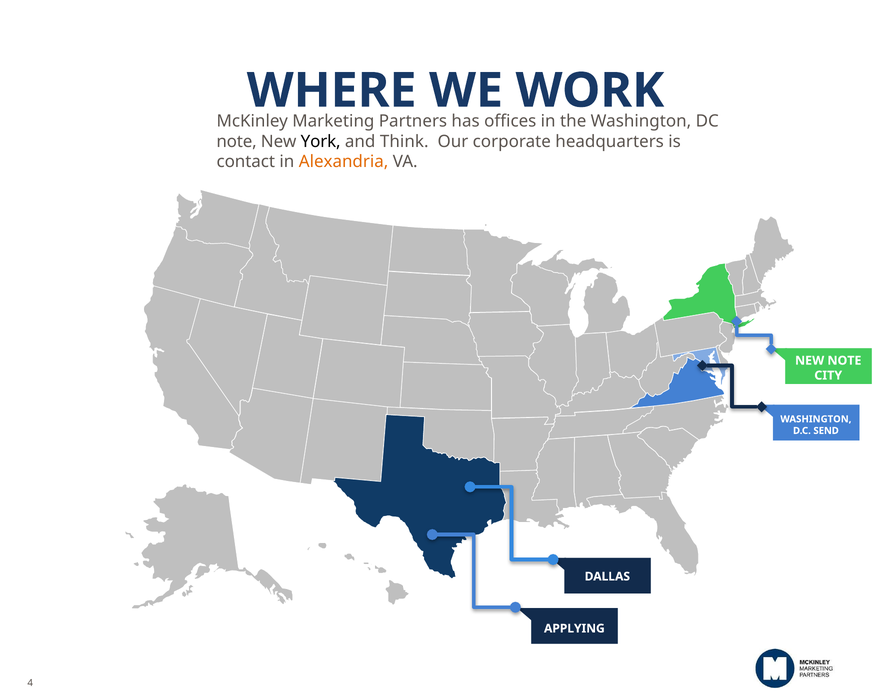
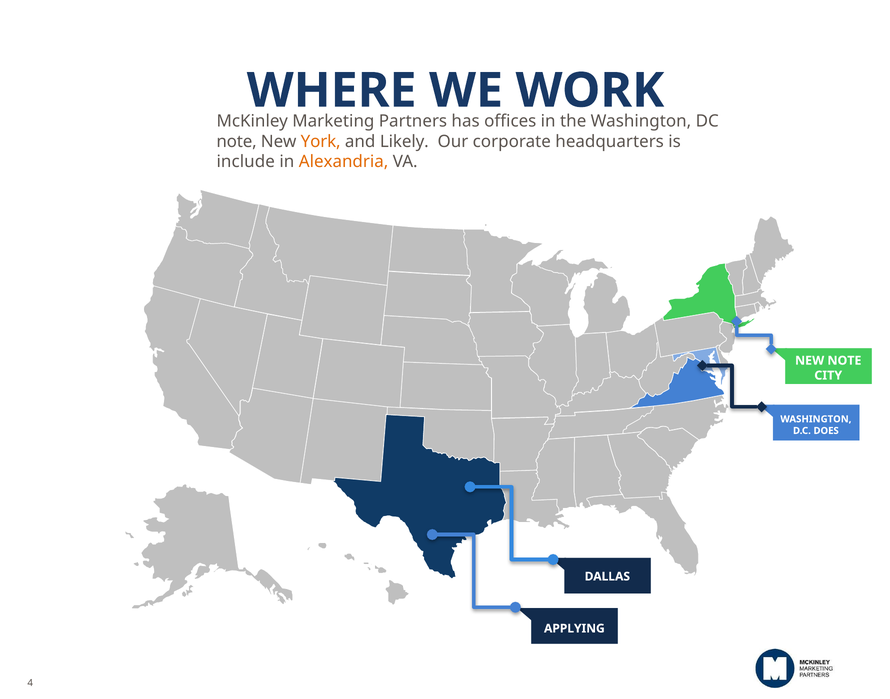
York colour: black -> orange (321, 141)
Think: Think -> Likely (404, 141)
contact: contact -> include (246, 162)
SEND: SEND -> DOES (826, 430)
